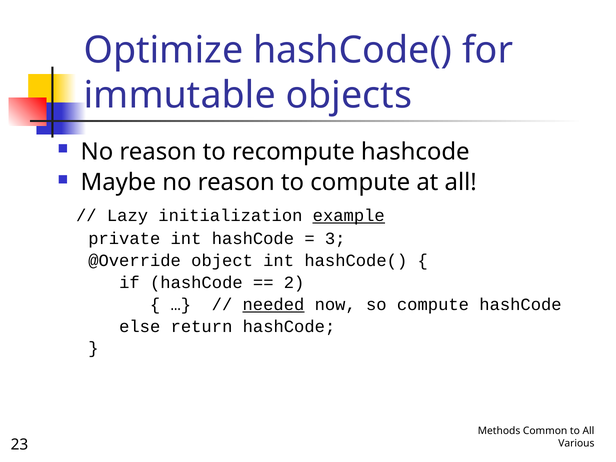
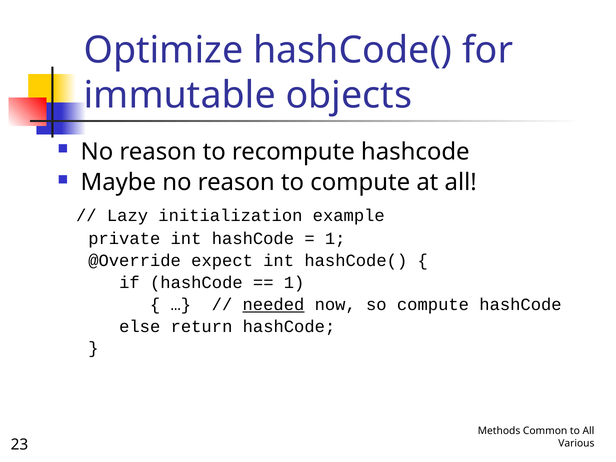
example underline: present -> none (349, 215)
3: 3 -> 1 (335, 239)
object: object -> expect (222, 261)
2: 2 -> 1 (294, 283)
